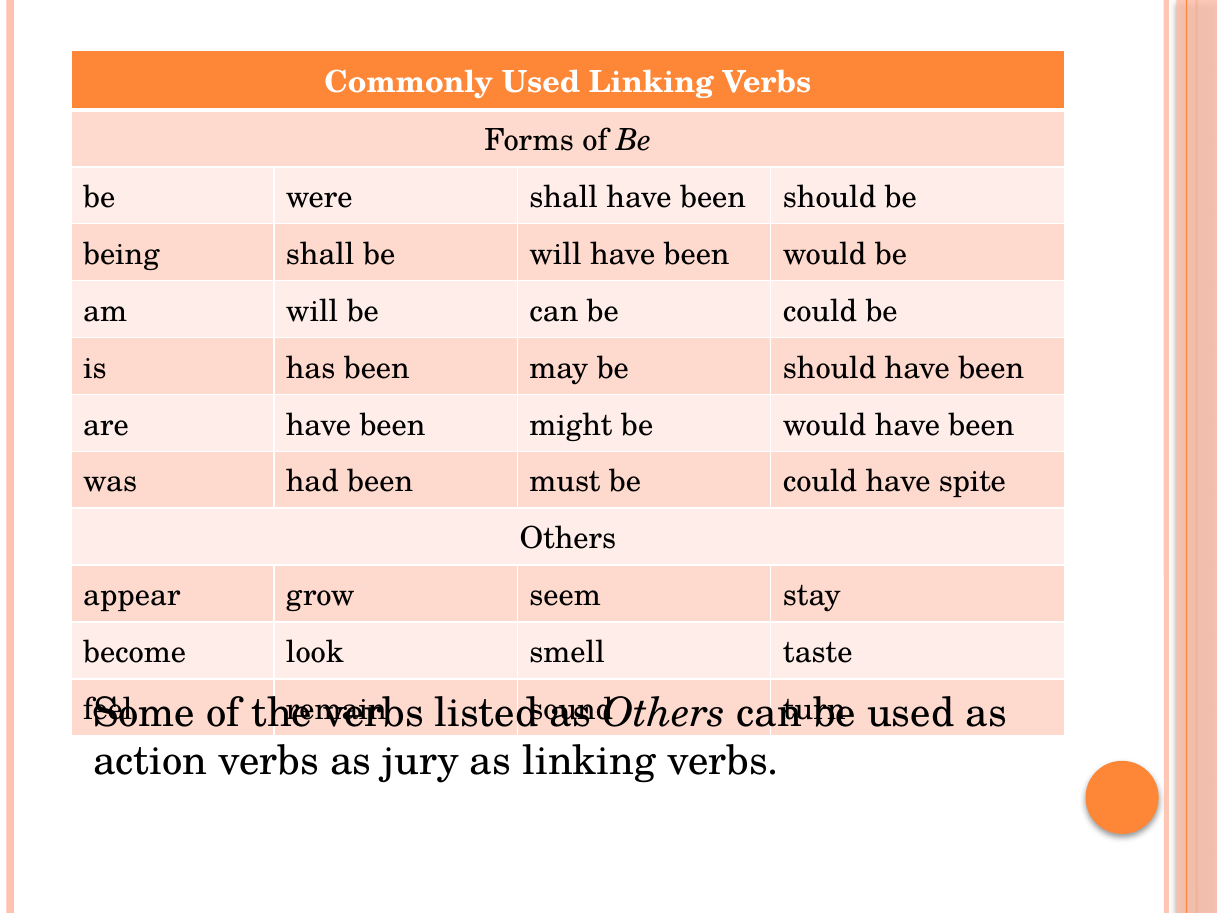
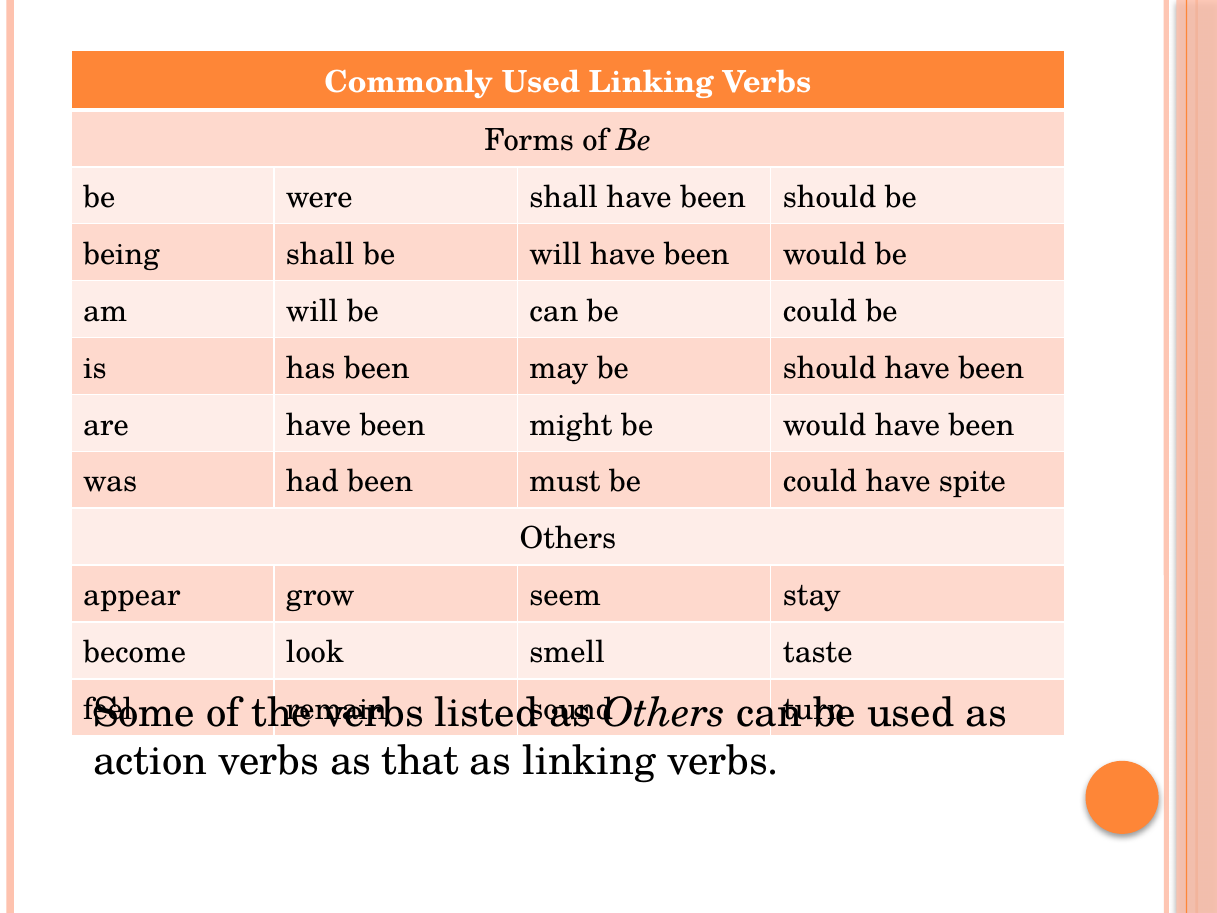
jury: jury -> that (421, 761)
